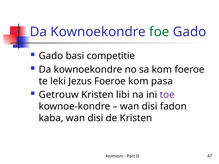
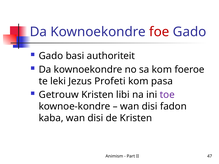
foe colour: green -> red (159, 32)
competitie: competitie -> authoriteit (111, 56)
Jezus Foeroe: Foeroe -> Profeti (110, 81)
